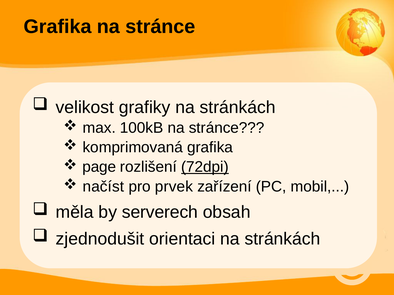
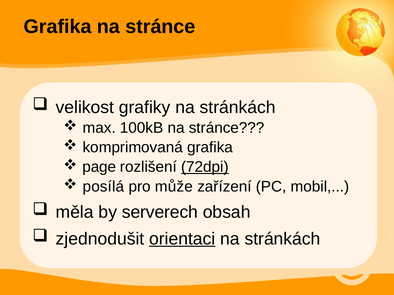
načíst: načíst -> posílá (103, 187)
prvek: prvek -> může (174, 187)
orientaci underline: none -> present (182, 239)
